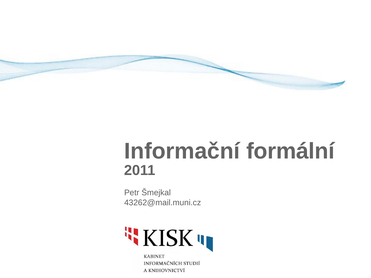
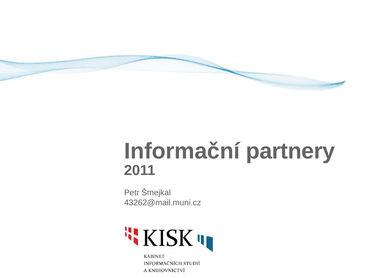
formální: formální -> partnery (290, 151)
